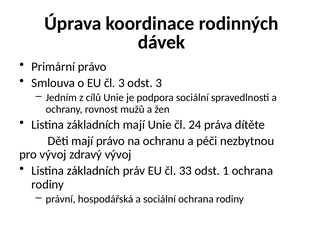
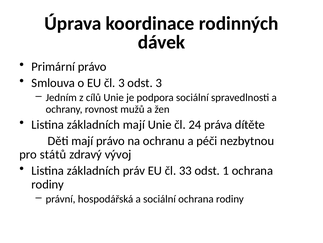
pro vývoj: vývoj -> států (53, 154)
